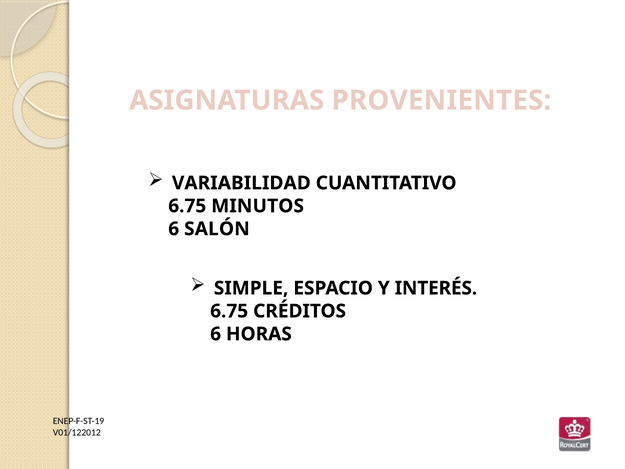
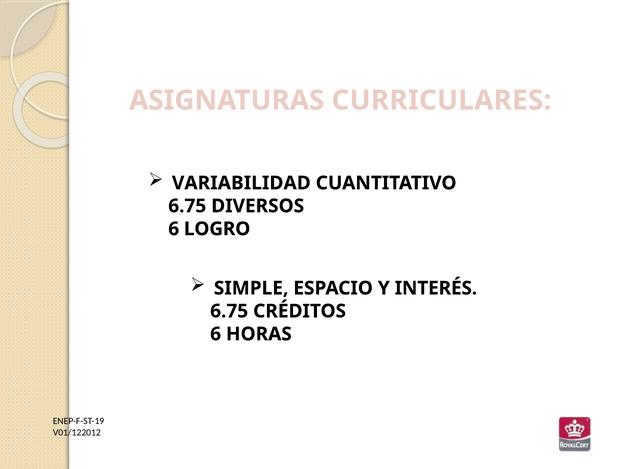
PROVENIENTES: PROVENIENTES -> CURRICULARES (441, 100)
MINUTOS: MINUTOS -> DIVERSOS (258, 206)
SALÓN: SALÓN -> LOGRO (217, 229)
